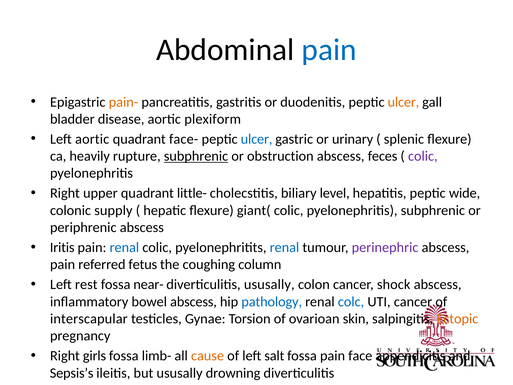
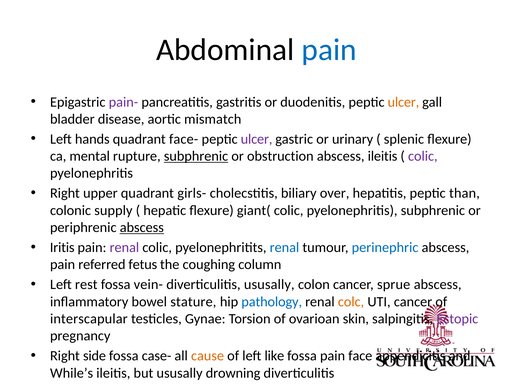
pain- colour: orange -> purple (123, 102)
plexiform: plexiform -> mismatch (213, 119)
Left aortic: aortic -> hands (92, 139)
ulcer colour: blue -> purple (257, 139)
heavily: heavily -> mental (90, 156)
abscess feces: feces -> ileitis (383, 156)
little-: little- -> girls- (192, 193)
level: level -> over (335, 193)
wide: wide -> than (464, 193)
abscess underline: none -> present (142, 227)
renal colour: blue -> purple (124, 247)
perinephric colour: purple -> blue (385, 247)
near-: near- -> vein- (148, 284)
shock: shock -> sprue (394, 284)
bowel abscess: abscess -> stature (193, 301)
colc colour: blue -> orange (351, 301)
Ectopic colour: orange -> purple (457, 319)
girls: girls -> side (95, 356)
limb-: limb- -> case- (157, 356)
salt: salt -> like (274, 356)
Sepsis’s: Sepsis’s -> While’s (72, 373)
